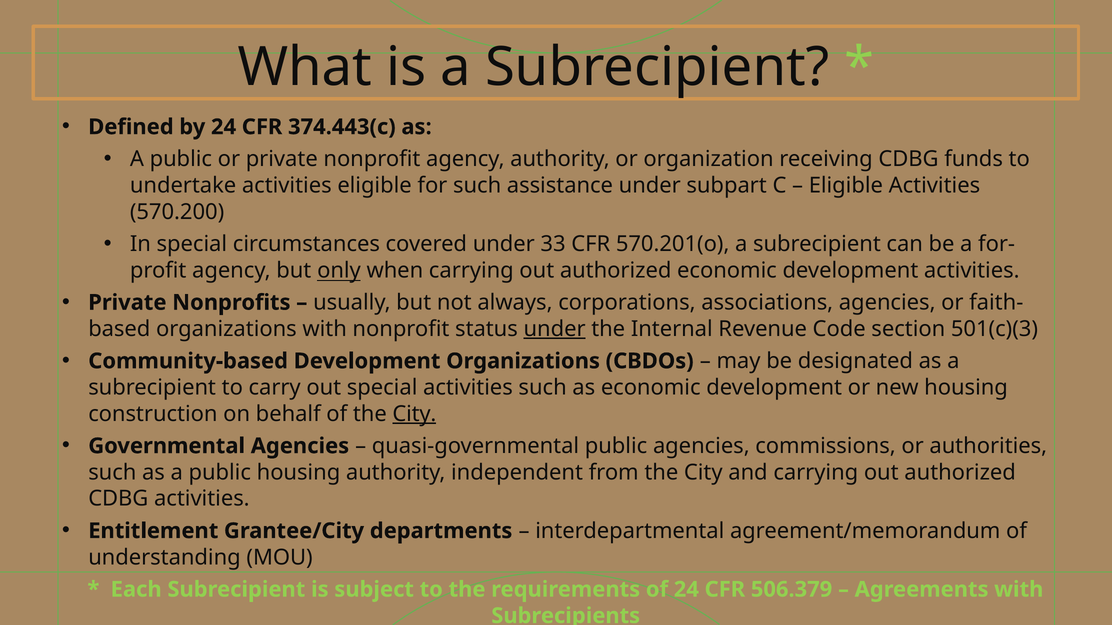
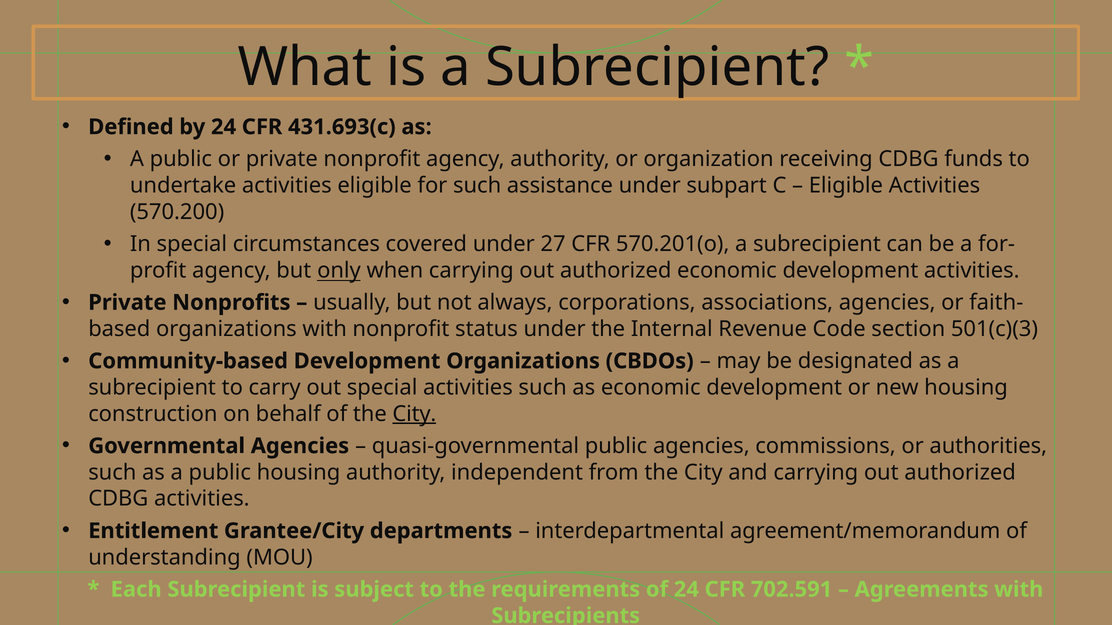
374.443(c: 374.443(c -> 431.693(c (342, 127)
33: 33 -> 27 (553, 244)
under underline: present -> none (555, 329)
506.379: 506.379 -> 702.591 (792, 590)
